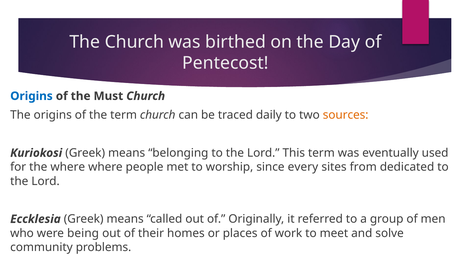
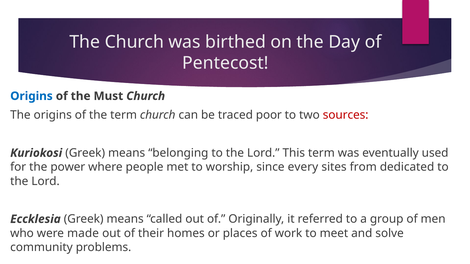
daily: daily -> poor (269, 115)
sources colour: orange -> red (346, 115)
the where: where -> power (68, 167)
being: being -> made (83, 233)
